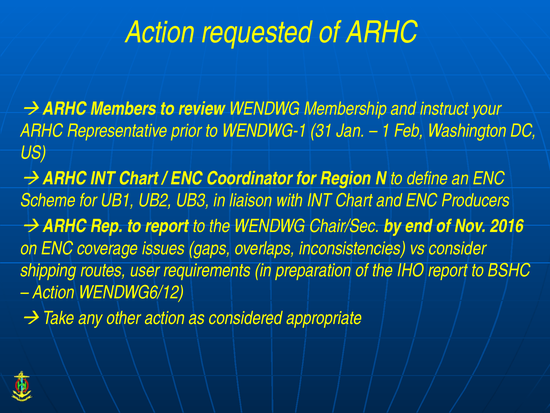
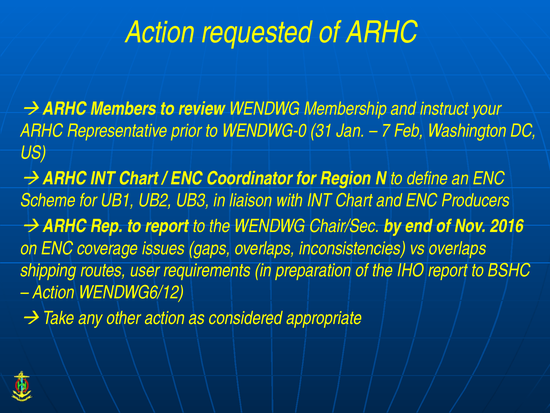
WENDWG-1: WENDWG-1 -> WENDWG-0 (264, 131)
1: 1 -> 7 (386, 131)
vs consider: consider -> overlaps (458, 248)
